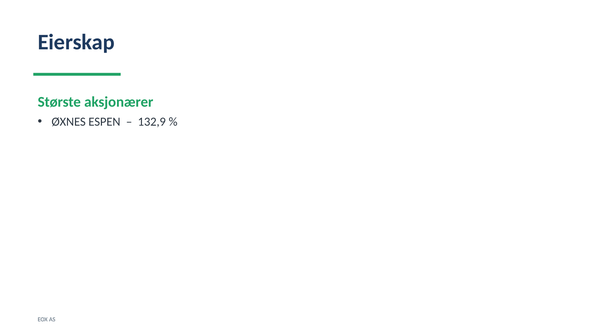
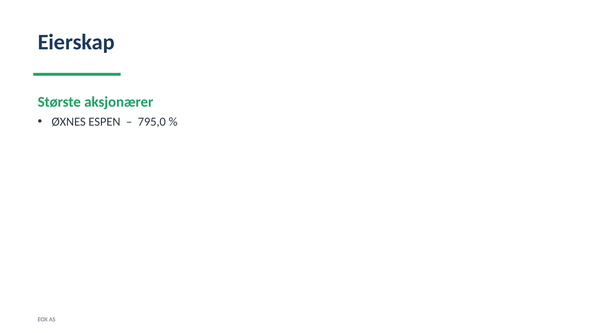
132,9: 132,9 -> 795,0 (152, 122)
